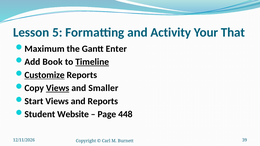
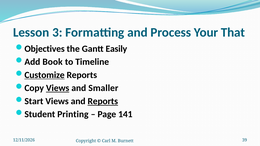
5: 5 -> 3 (57, 32)
Activity: Activity -> Process (171, 32)
Maximum: Maximum -> Objectives (45, 49)
Enter: Enter -> Easily (116, 49)
Timeline underline: present -> none (92, 62)
Reports underline: none -> present (103, 101)
Website: Website -> Printing (73, 115)
448: 448 -> 141 (125, 115)
